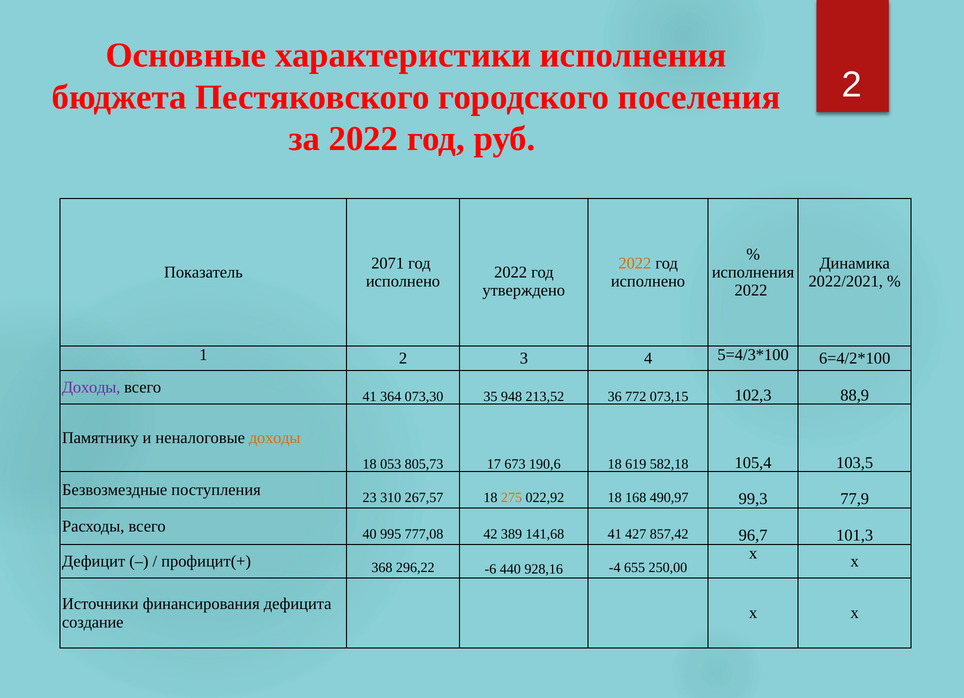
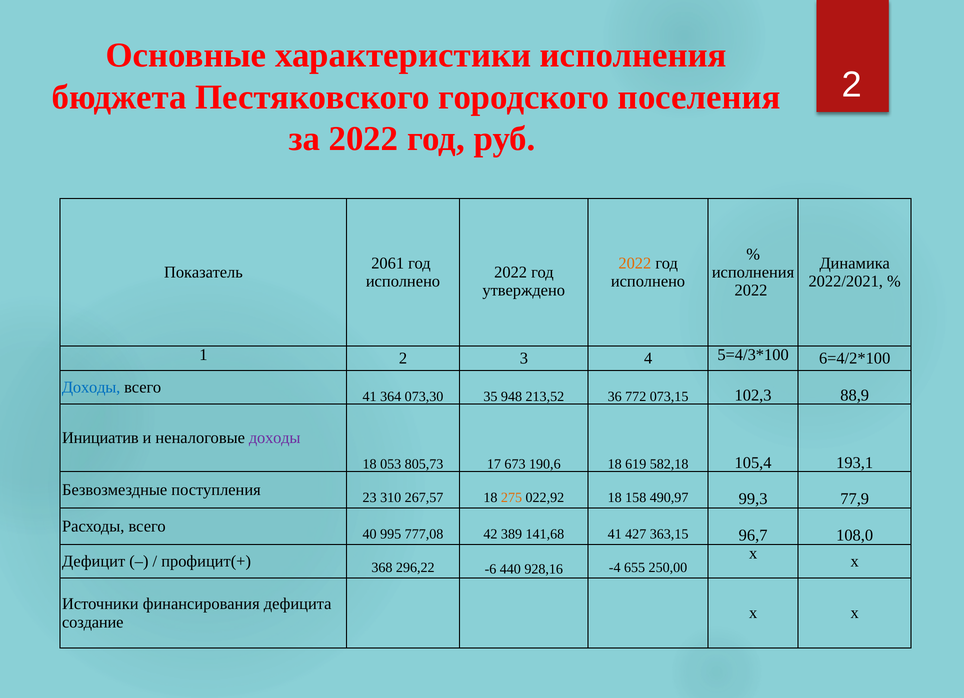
2071: 2071 -> 2061 (388, 263)
Доходы colour: purple -> blue (91, 387)
Памятнику: Памятнику -> Инициатив (100, 438)
доходы colour: orange -> purple (275, 438)
103,5: 103,5 -> 193,1 (855, 463)
168: 168 -> 158 (636, 498)
857,42: 857,42 -> 363,15 (669, 534)
101,3: 101,3 -> 108,0 (855, 535)
